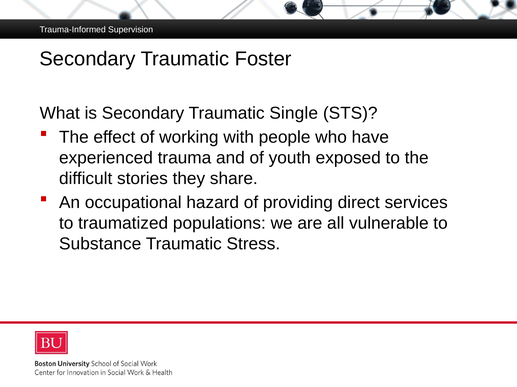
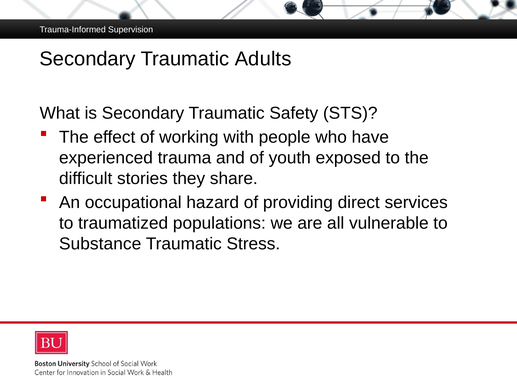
Foster: Foster -> Adults (263, 59)
Single: Single -> Safety (294, 113)
